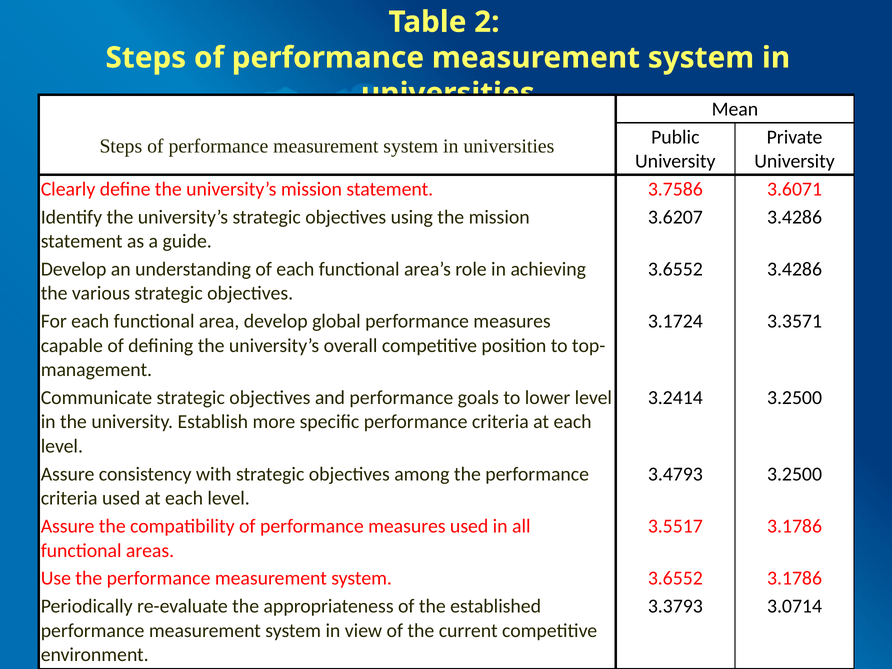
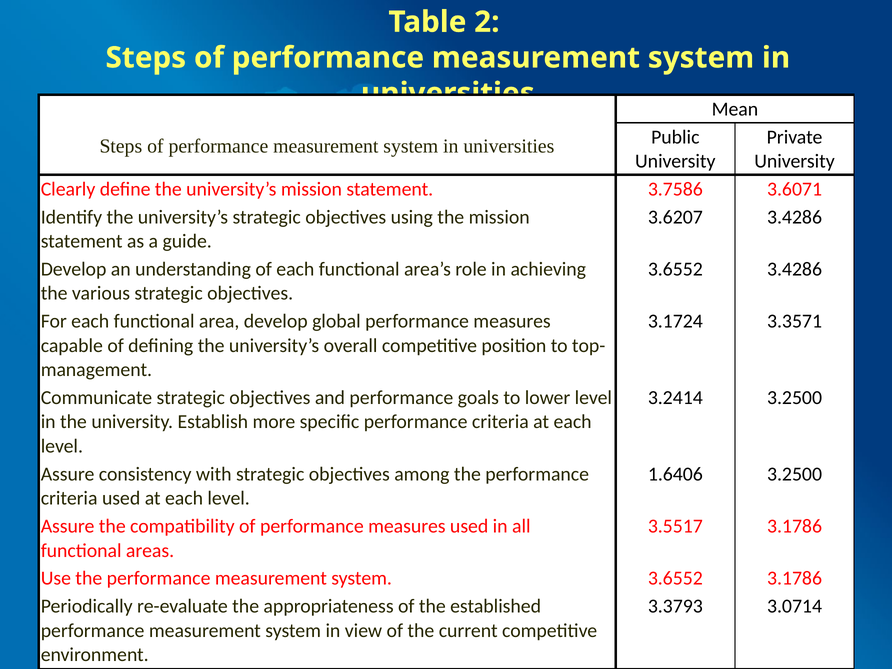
3.4793: 3.4793 -> 1.6406 (675, 474)
